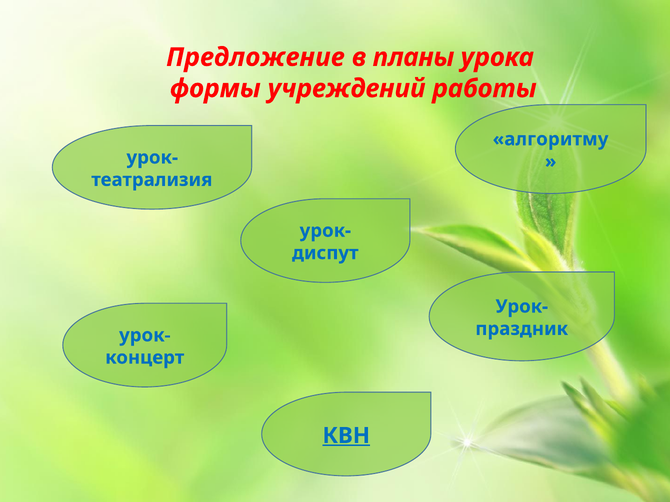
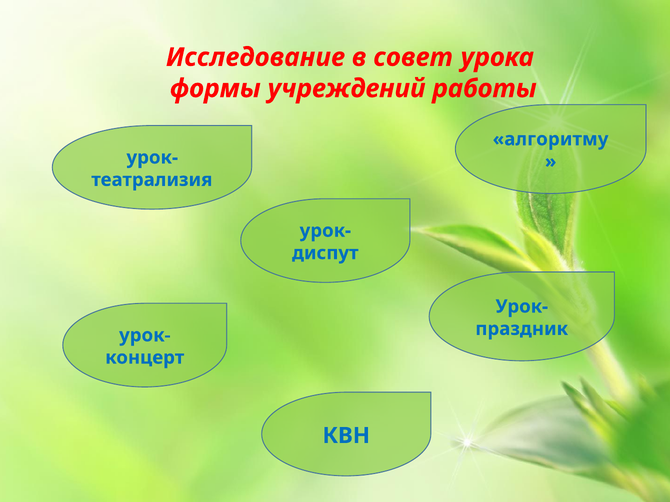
Предложение: Предложение -> Исследование (255, 57)
планы: планы -> совет (413, 57)
КВН underline: present -> none (346, 436)
